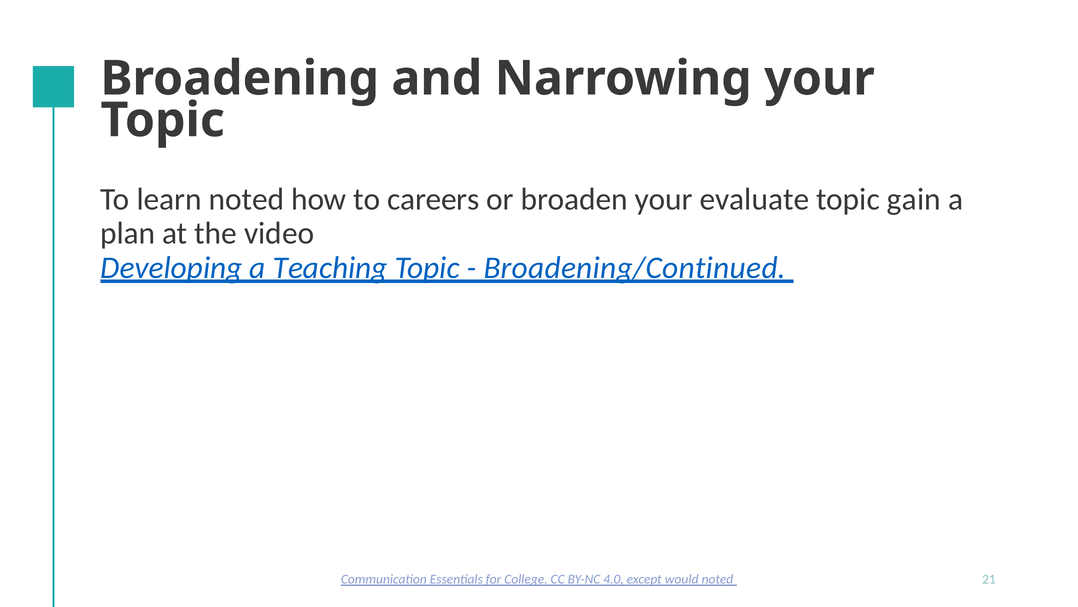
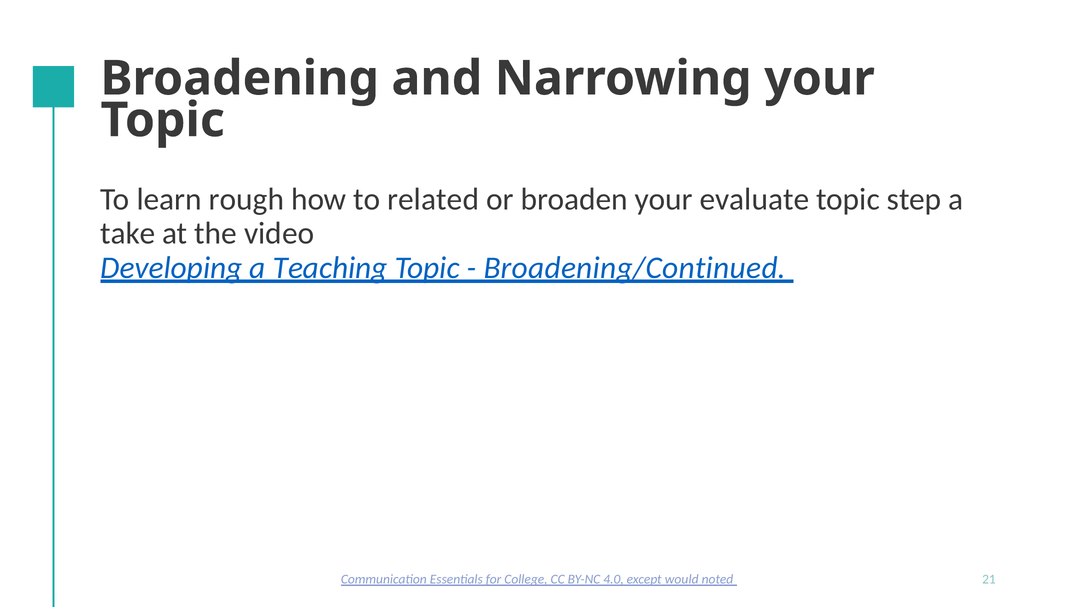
learn noted: noted -> rough (246, 199)
careers: careers -> related (433, 199)
gain: gain -> step (914, 199)
plan: plan -> take (128, 233)
